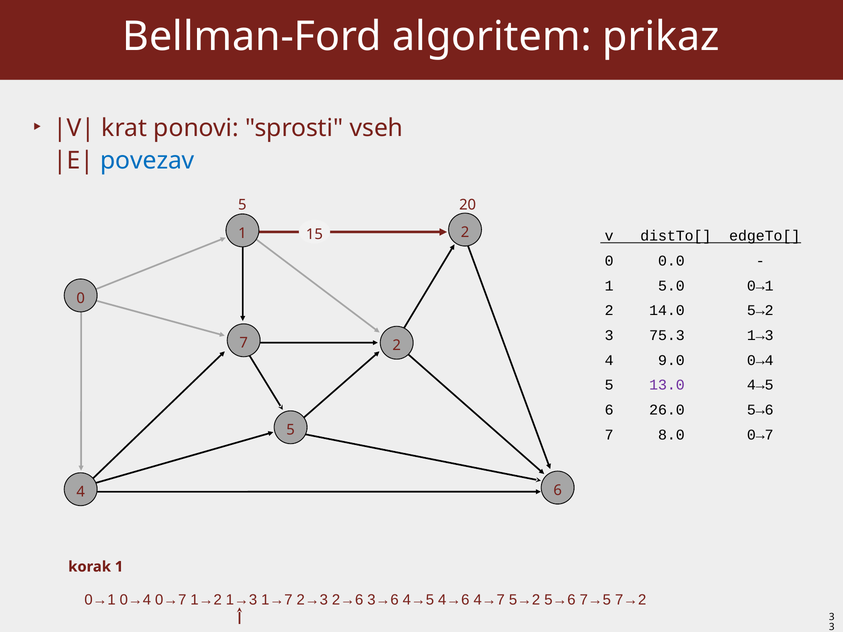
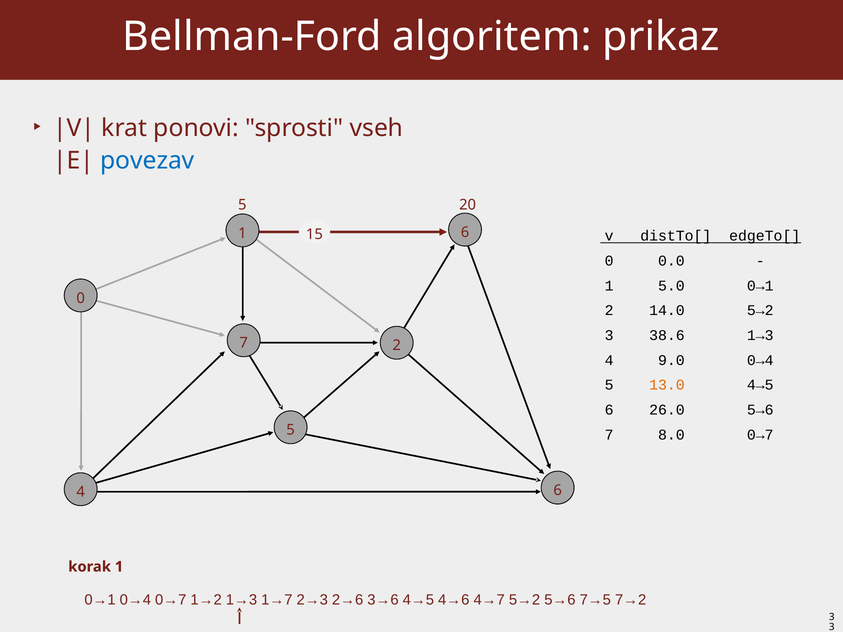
1 2: 2 -> 6 (465, 232)
75.3: 75.3 -> 38.6 (667, 335)
13.0 colour: purple -> orange (667, 385)
